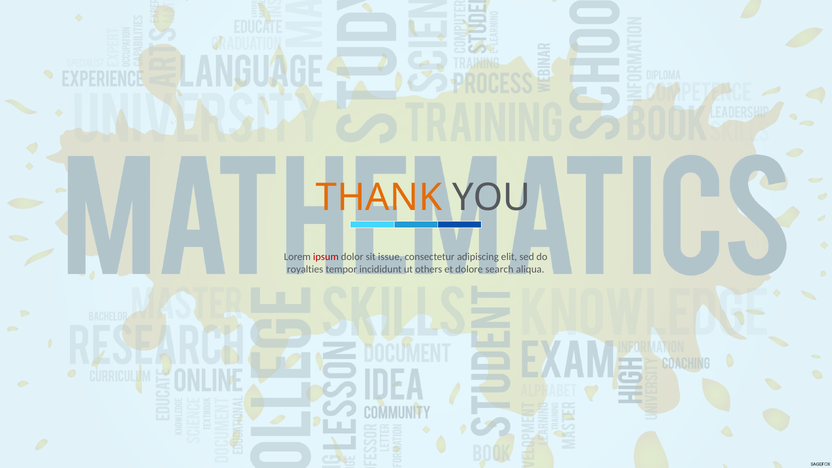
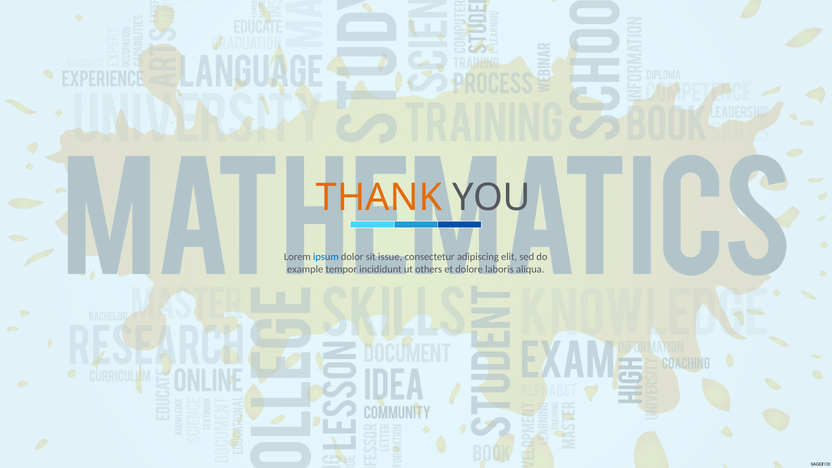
ipsum colour: red -> blue (326, 257)
royalties: royalties -> example (305, 269)
search: search -> laboris (499, 269)
